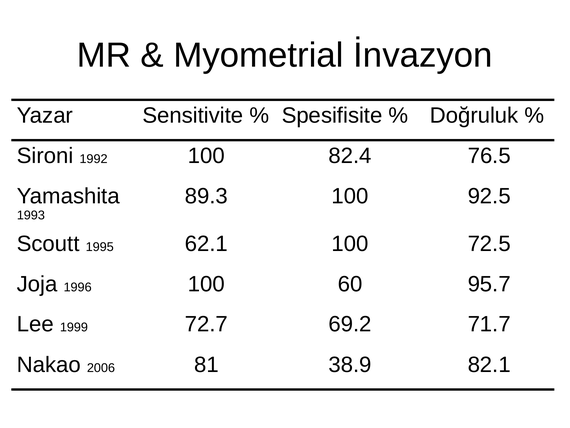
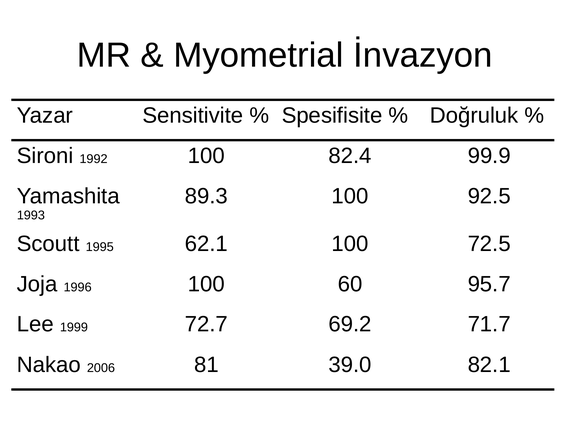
76.5: 76.5 -> 99.9 (489, 156)
38.9: 38.9 -> 39.0 (350, 364)
